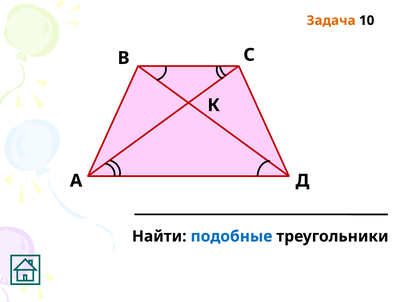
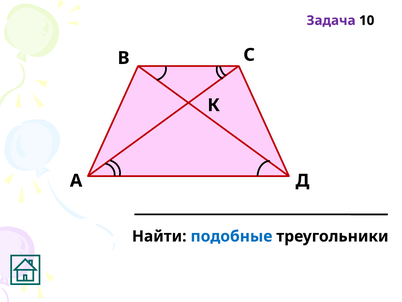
Задача colour: orange -> purple (331, 21)
